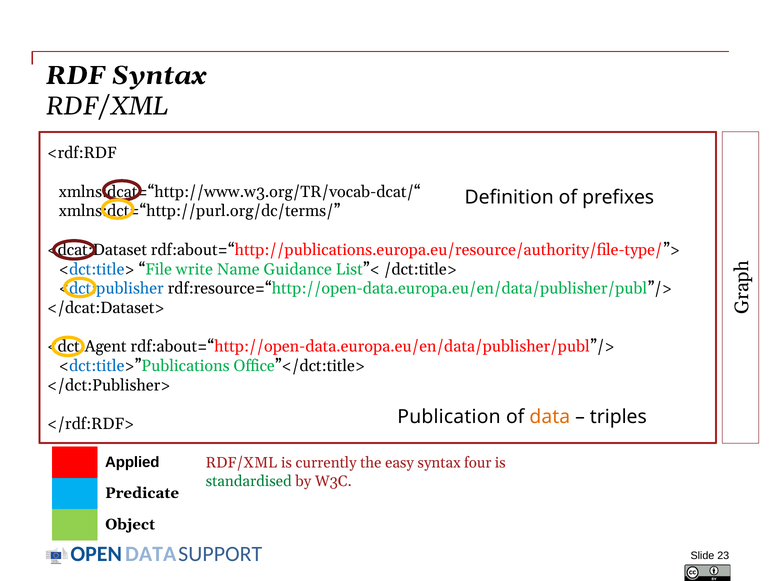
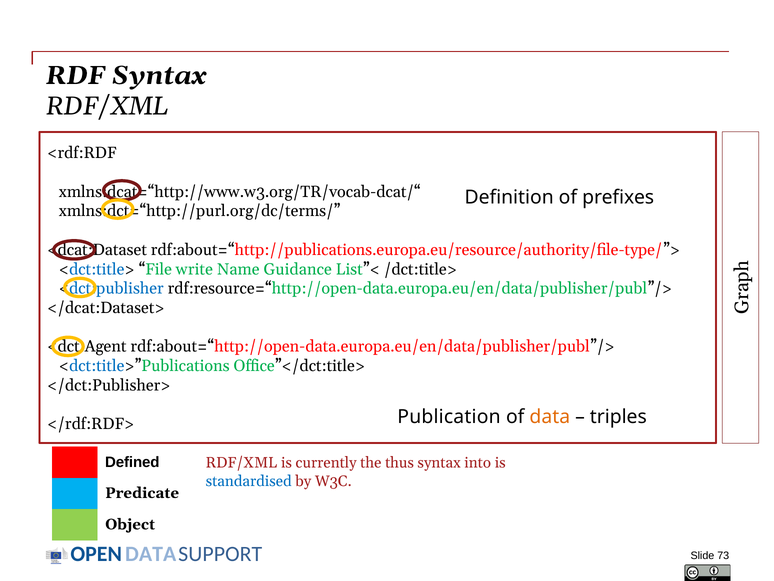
Applied: Applied -> Defined (132, 462)
easy: easy -> thus (400, 463)
four: four -> into (478, 463)
standardised colour: green -> blue (249, 481)
23: 23 -> 73 (723, 555)
